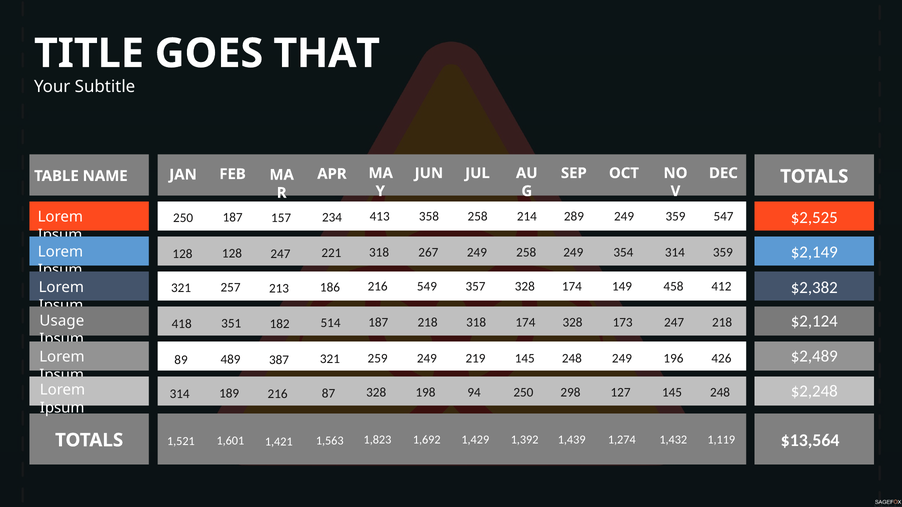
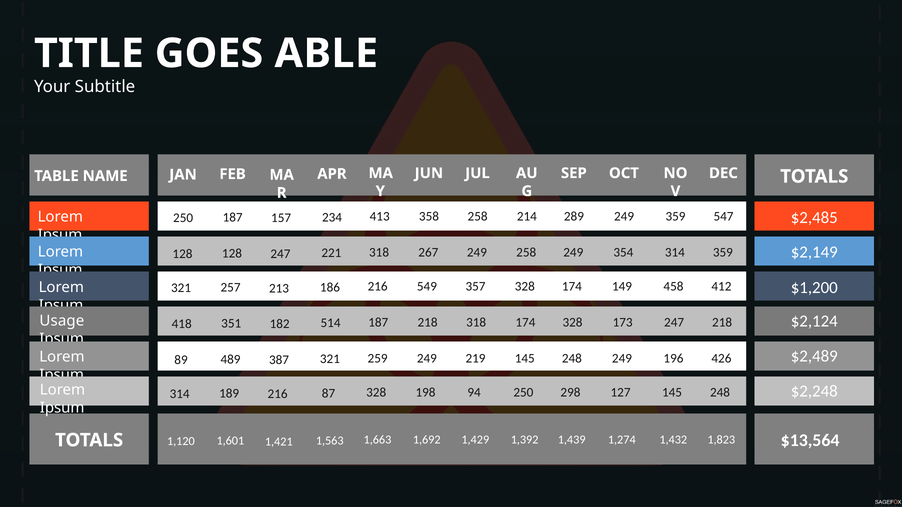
THAT: THAT -> ABLE (326, 54)
$2,525: $2,525 -> $2,485 (814, 218)
$2,382: $2,382 -> $1,200 (814, 288)
1,823: 1,823 -> 1,663 (377, 440)
1,119: 1,119 -> 1,823 (721, 440)
1,521: 1,521 -> 1,120 (181, 442)
